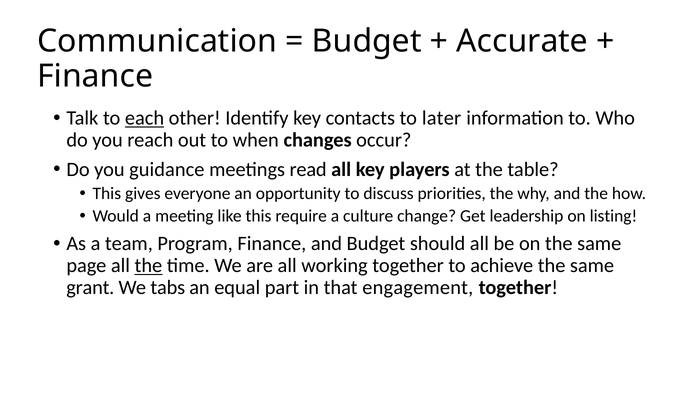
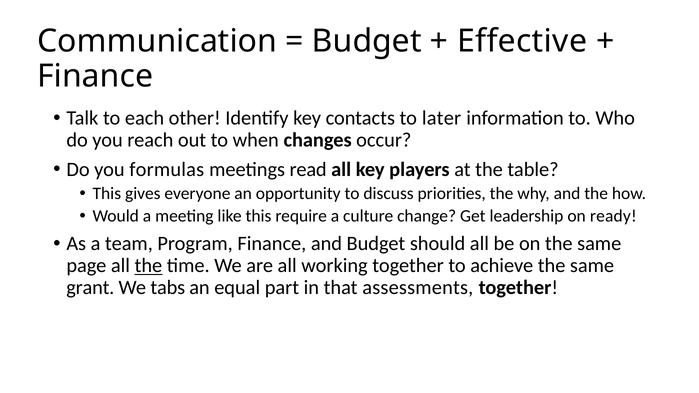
Accurate: Accurate -> Effective (522, 41)
each underline: present -> none (144, 118)
guidance: guidance -> formulas (167, 170)
listing: listing -> ready (613, 216)
engagement: engagement -> assessments (418, 288)
